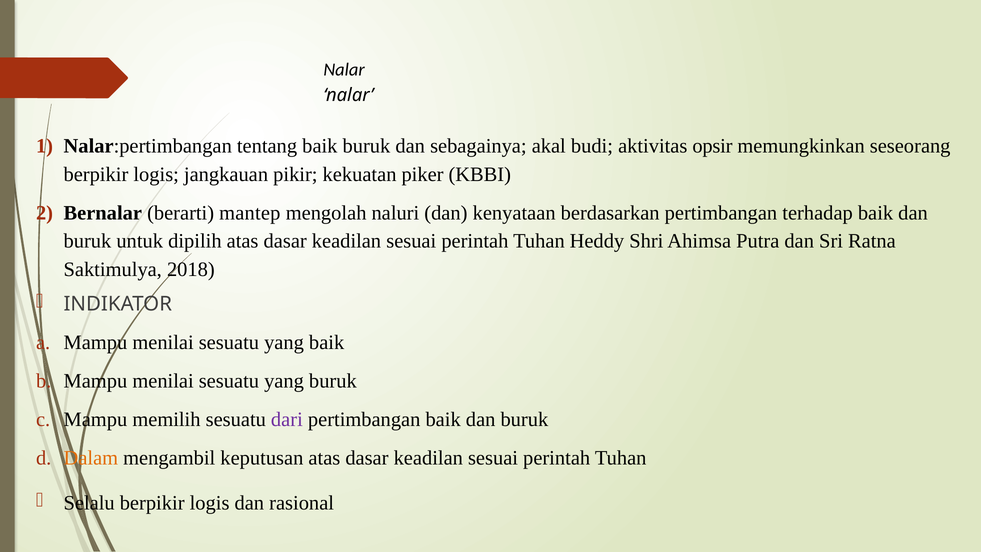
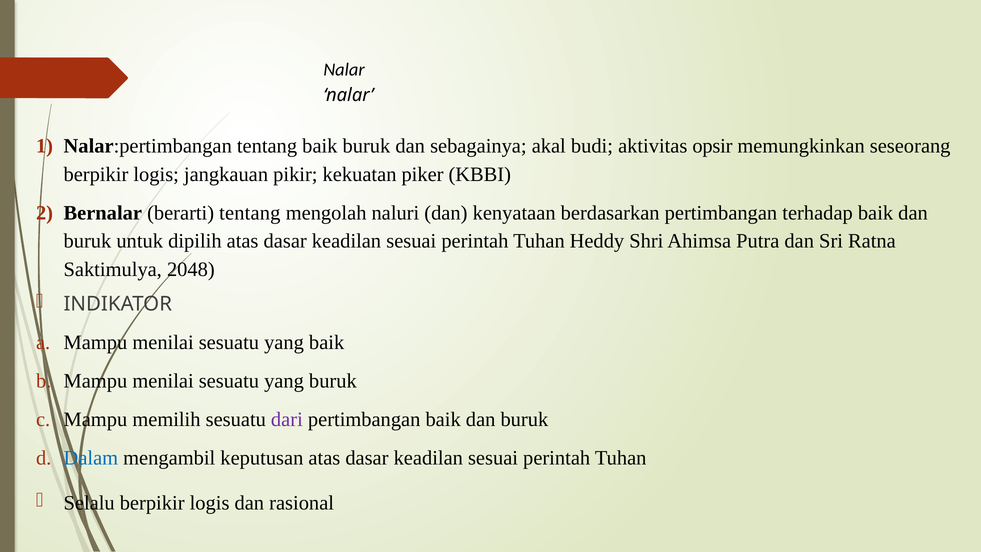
berarti mantep: mantep -> tentang (250, 213)
2018: 2018 -> 2048 (191, 269)
Dalam colour: orange -> blue (91, 458)
